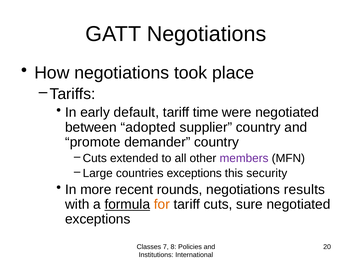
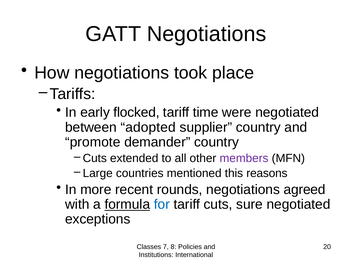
default: default -> flocked (136, 112)
countries exceptions: exceptions -> mentioned (194, 173)
security: security -> reasons (267, 173)
results: results -> agreed (305, 190)
for colour: orange -> blue (162, 204)
